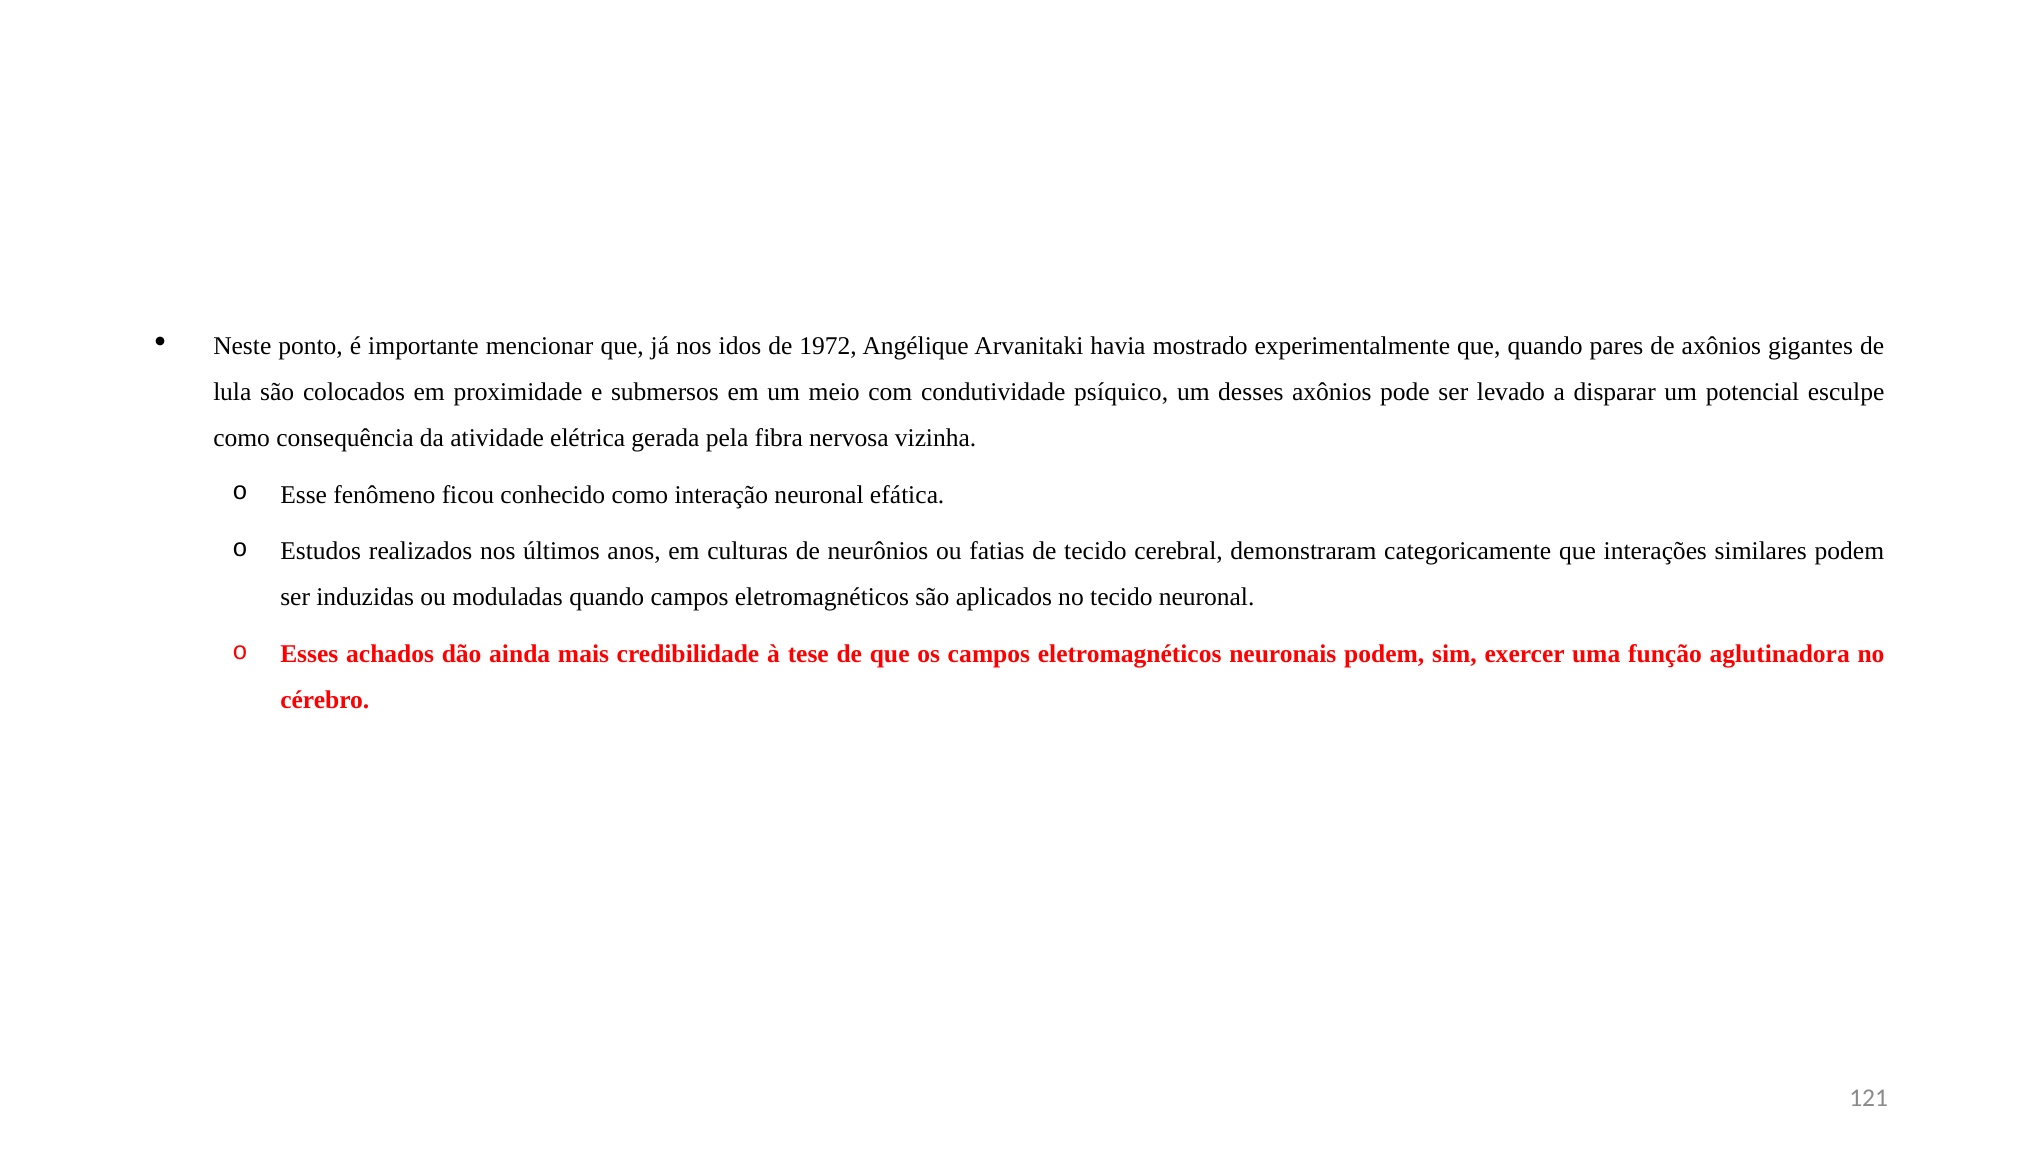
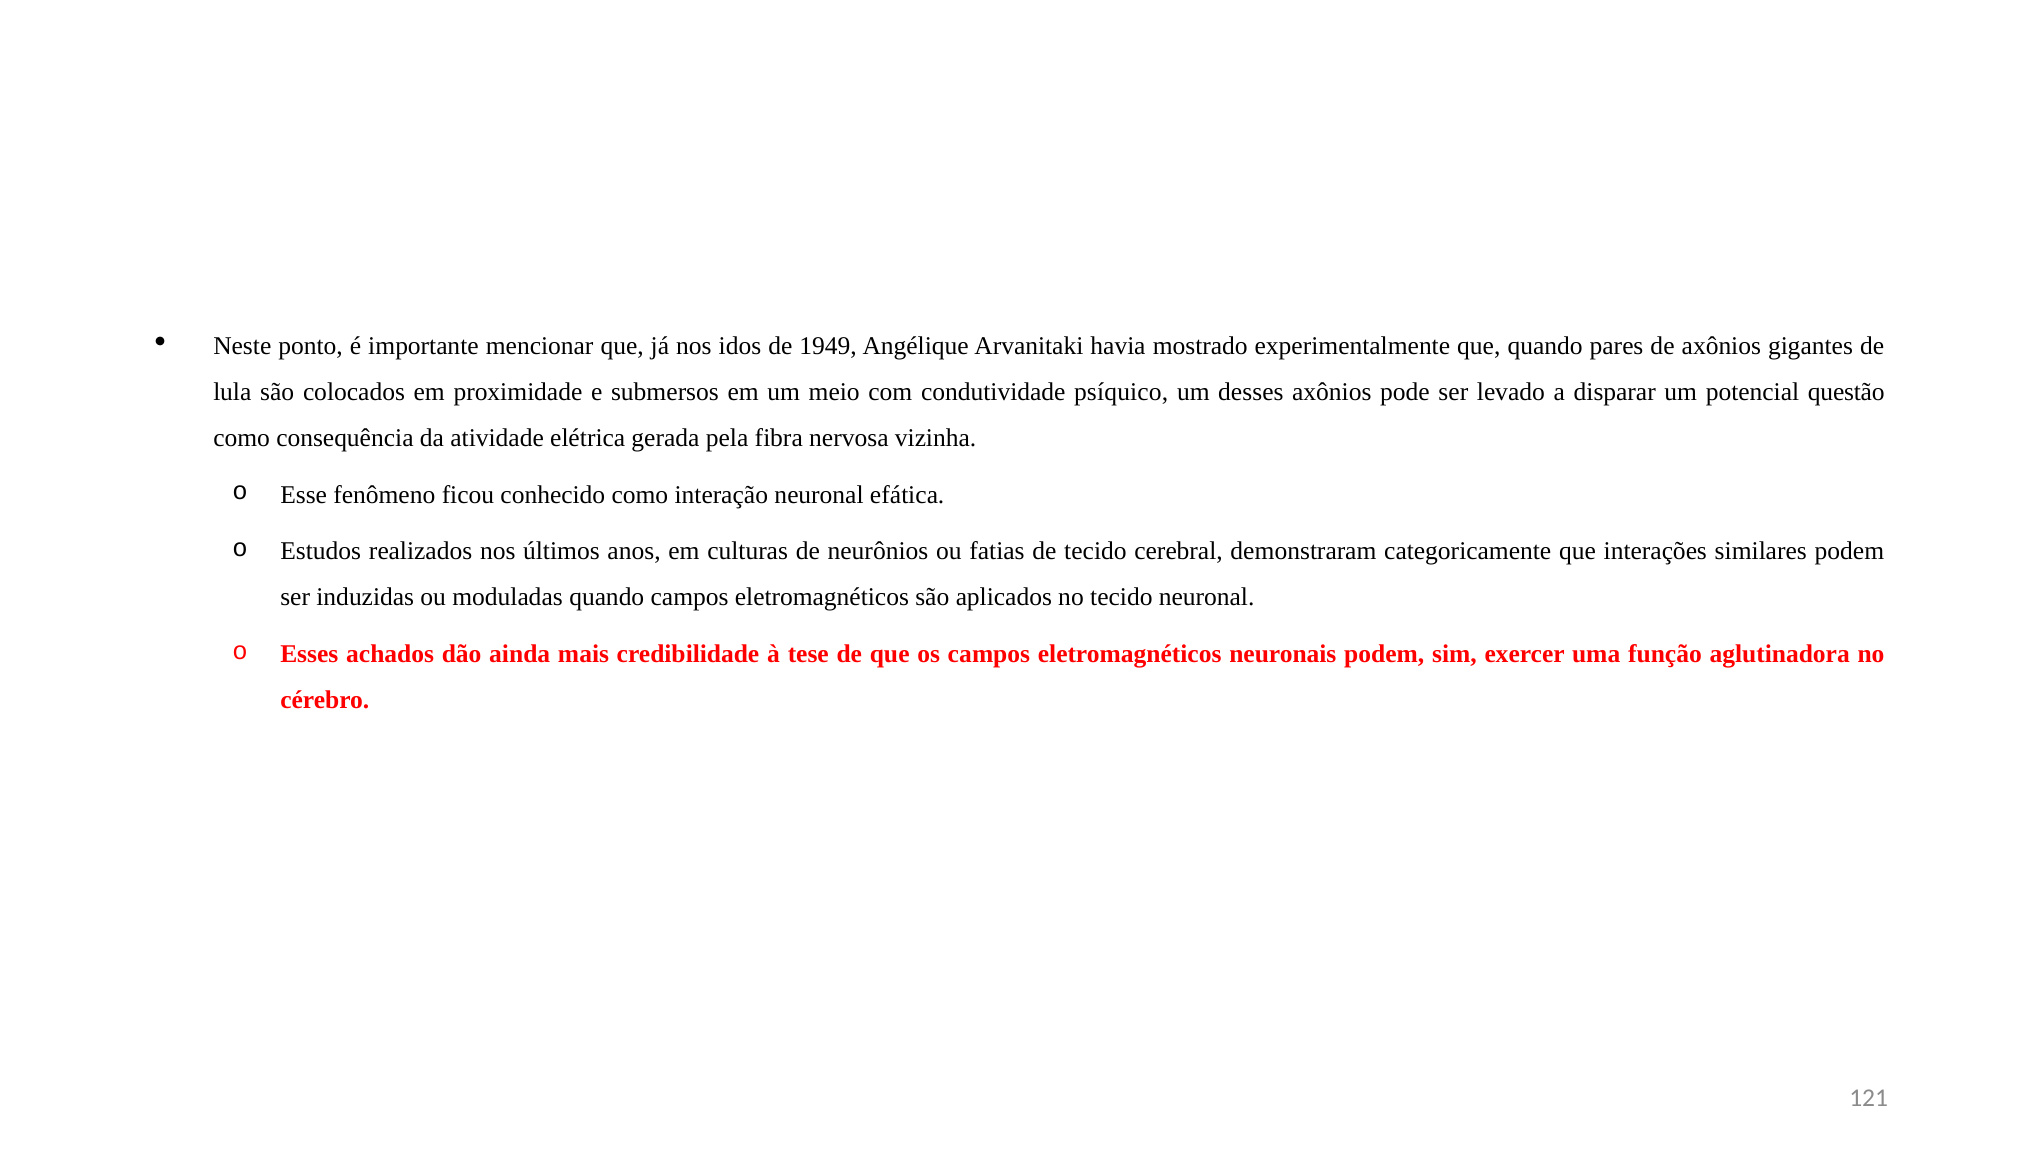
1972: 1972 -> 1949 (828, 346)
esculpe: esculpe -> questão (1846, 392)
